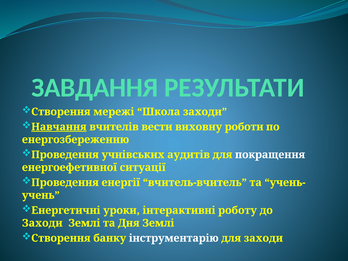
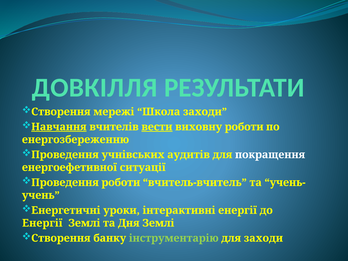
ЗАВДАННЯ: ЗАВДАННЯ -> ДОВКІЛЛЯ (95, 88)
вести underline: none -> present (157, 127)
Проведення енергії: енергії -> роботи (121, 182)
інтерактивні роботу: роботу -> енергії (238, 210)
Заходи: Заходи -> Енергії (42, 223)
інструментарію colour: white -> light green (174, 238)
